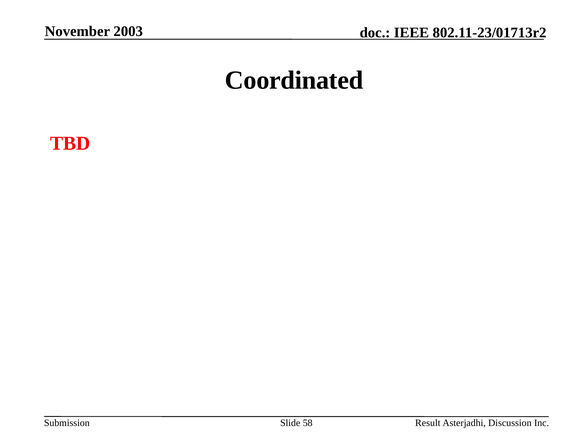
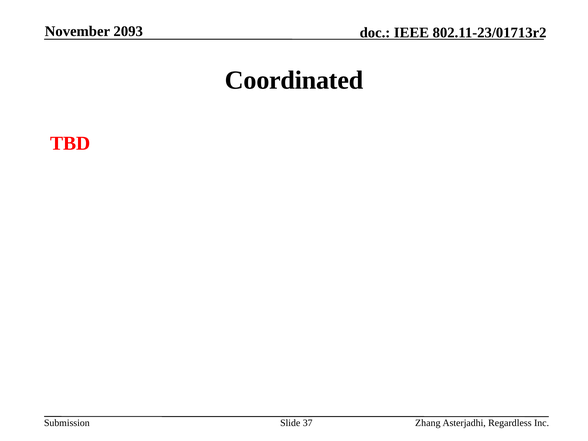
2003: 2003 -> 2093 (128, 31)
58: 58 -> 37 (308, 423)
Result: Result -> Zhang (428, 423)
Discussion: Discussion -> Regardless (510, 423)
